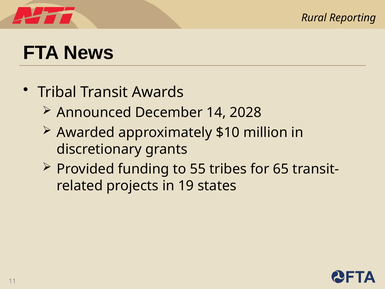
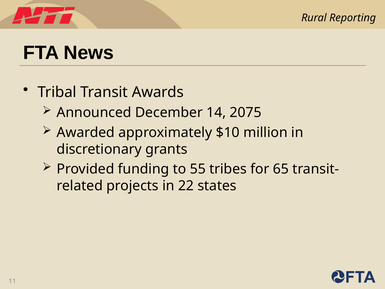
2028: 2028 -> 2075 (246, 113)
19: 19 -> 22 (186, 186)
